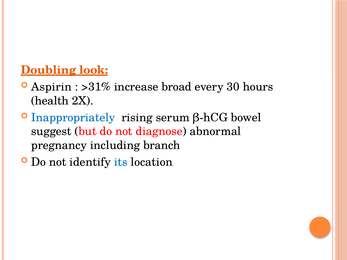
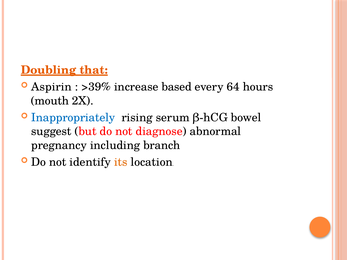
look: look -> that (94, 70)
>31%: >31% -> >39% (96, 87)
broad: broad -> based (177, 87)
30: 30 -> 64 (233, 87)
health: health -> mouth (50, 101)
its colour: blue -> orange (121, 162)
